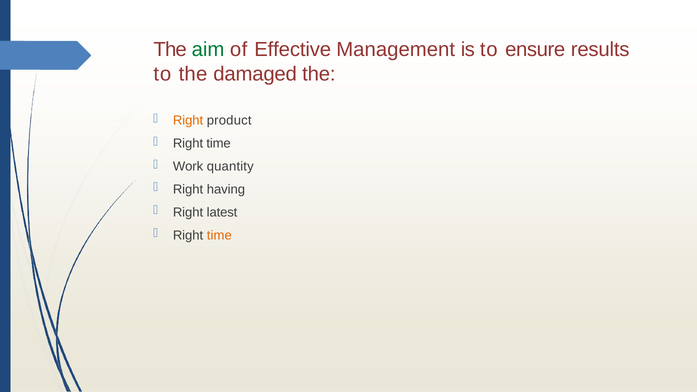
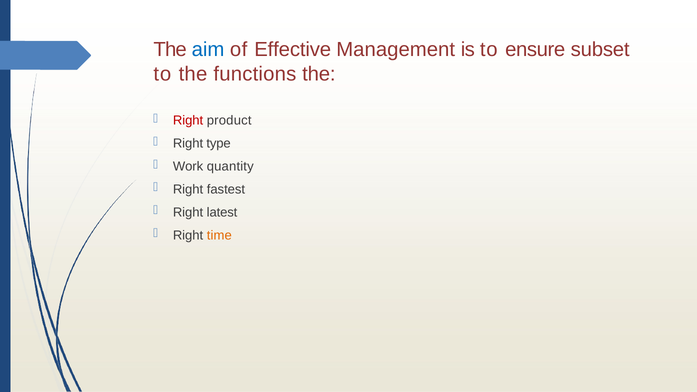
aim colour: green -> blue (208, 50)
results: results -> subset (600, 50)
damaged: damaged -> functions (255, 74)
Right colour: orange -> red (188, 120)
time: time -> type (219, 143)
having: having -> fastest (226, 189)
